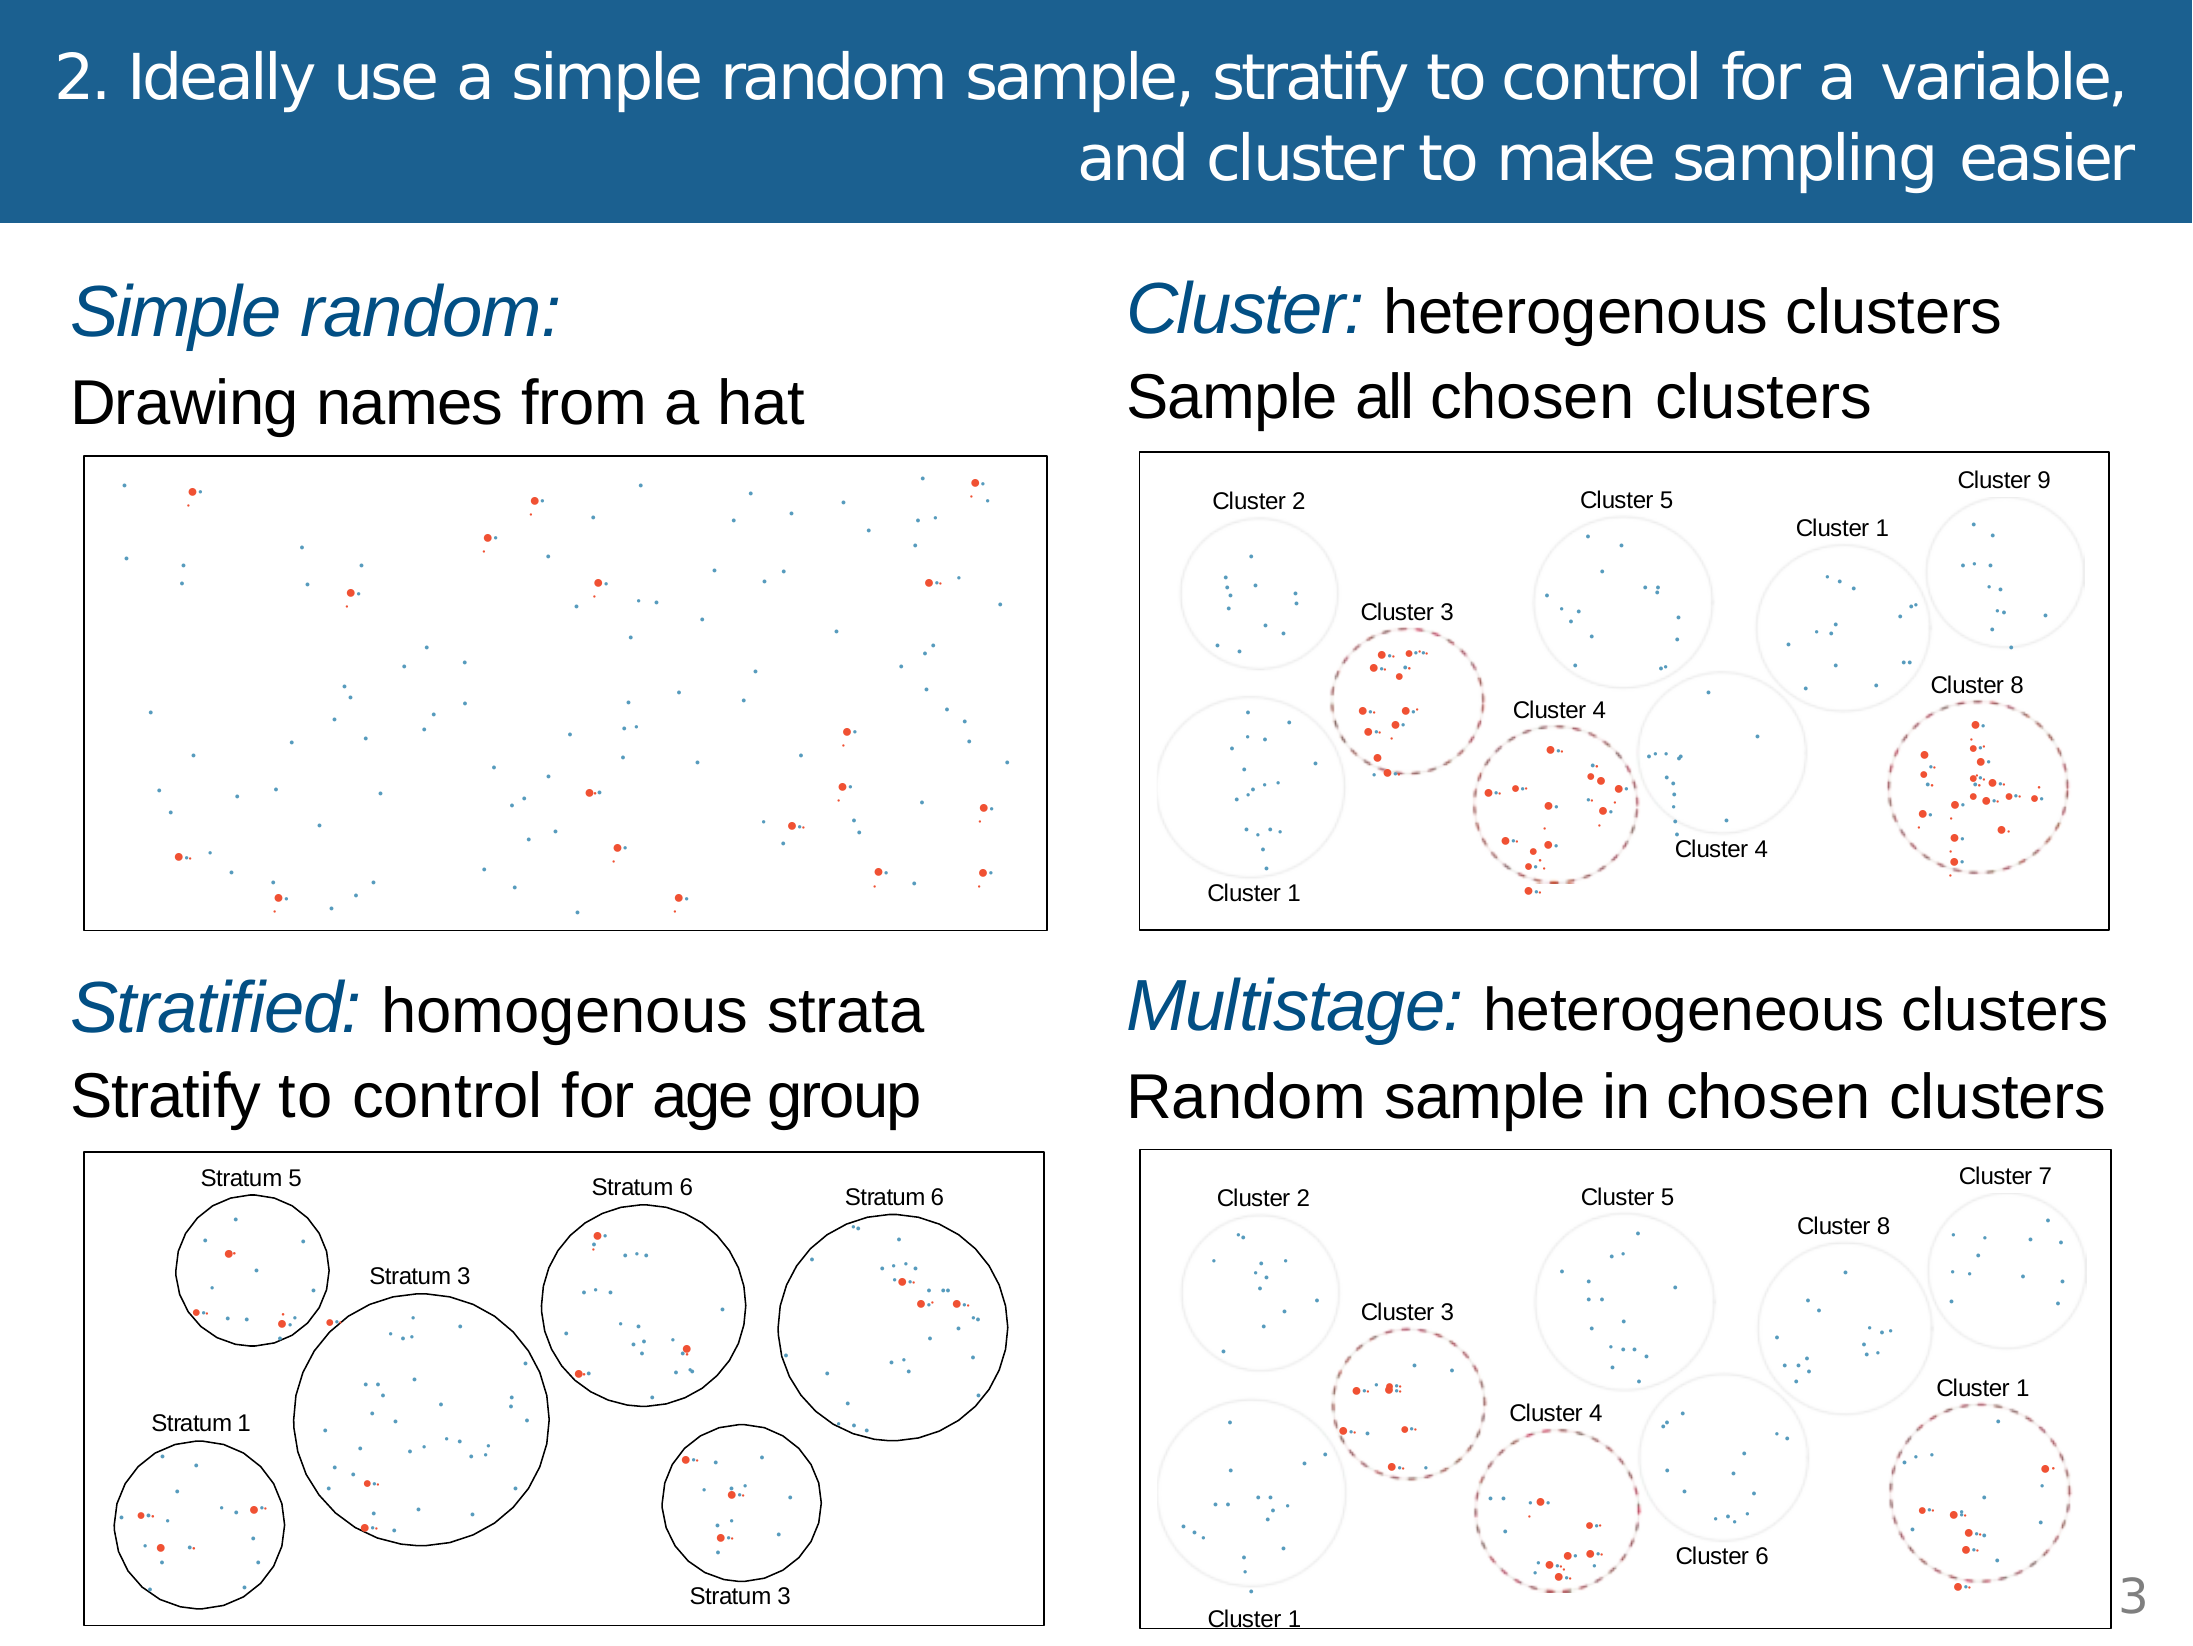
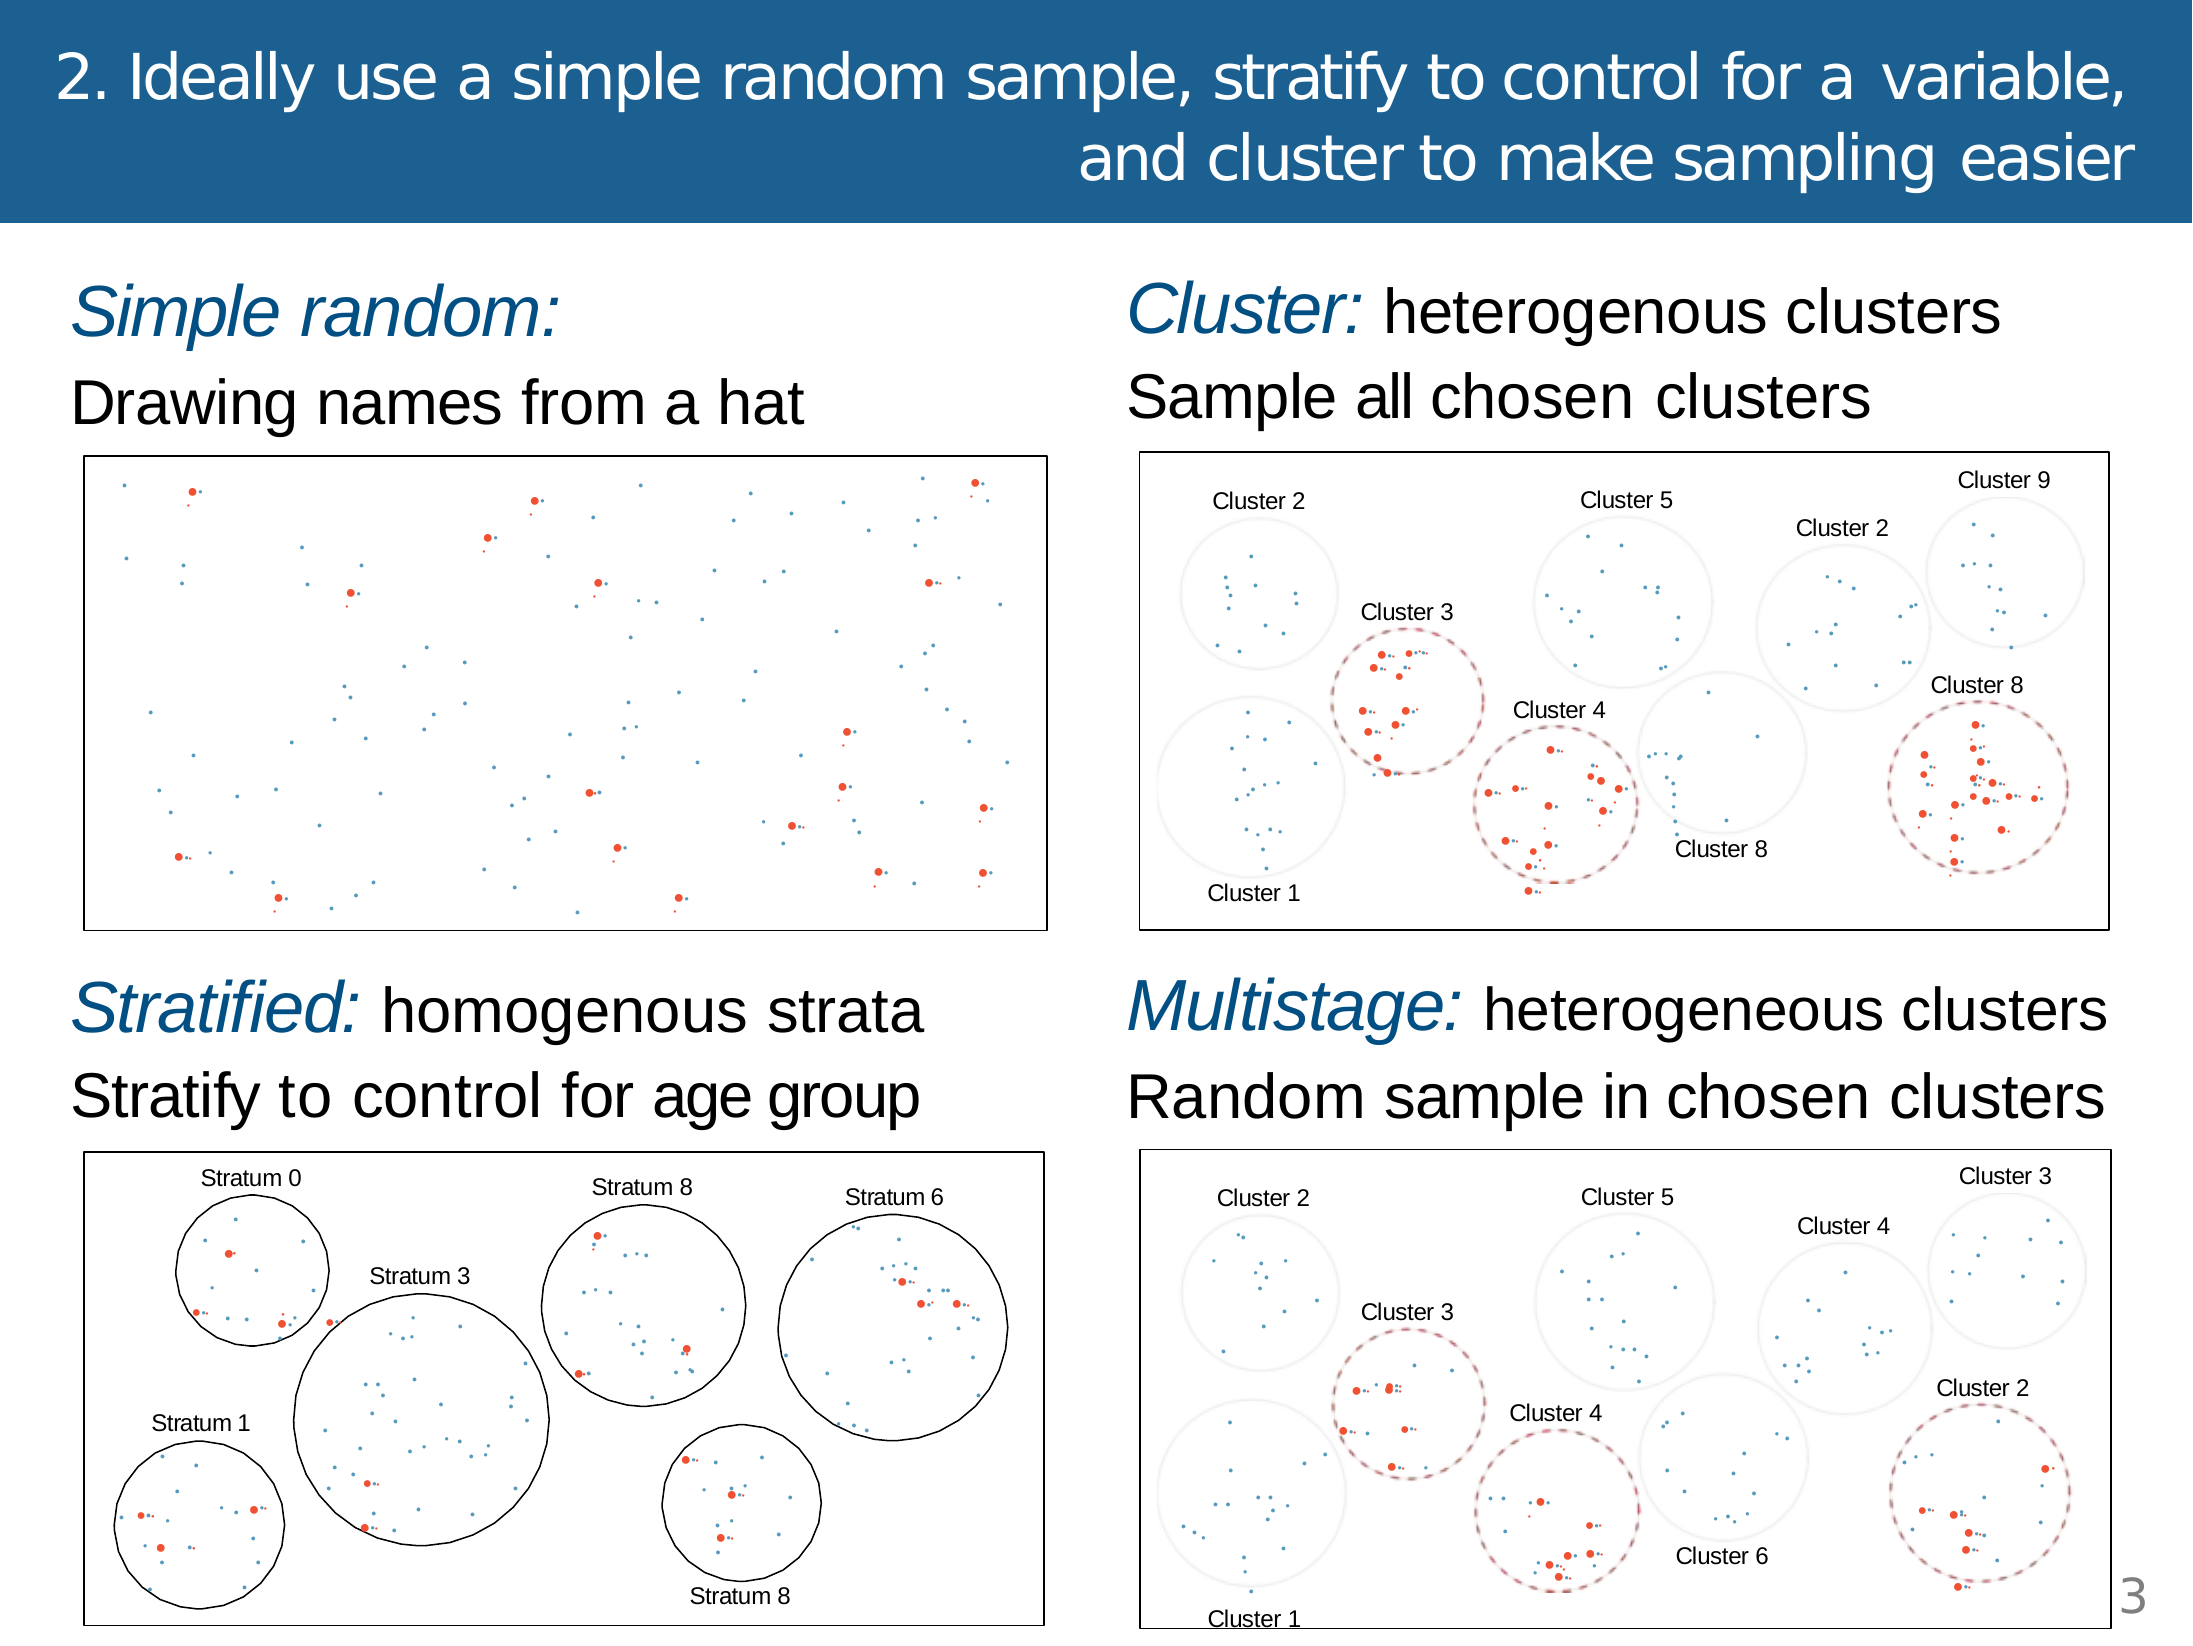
1: 1 -> 2 (1882, 529)
4: 4 -> 8 (1761, 850)
7: 7 -> 3 (2045, 1177)
Stratum 5: 5 -> 0 (295, 1178)
6: 6 -> 8 (686, 1188)
8: 8 -> 4 (1884, 1226)
1: 1 -> 2 (2023, 1388)
3: 3 -> 8 (784, 1597)
